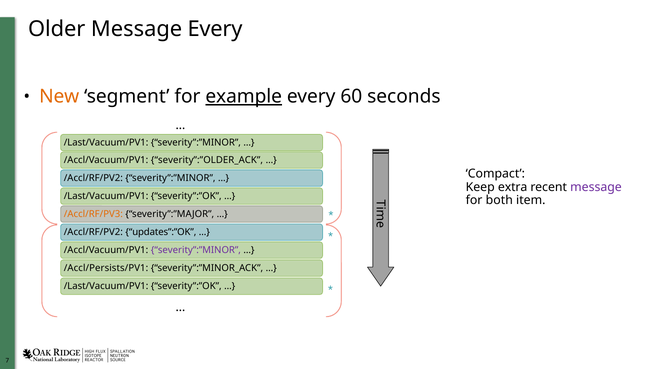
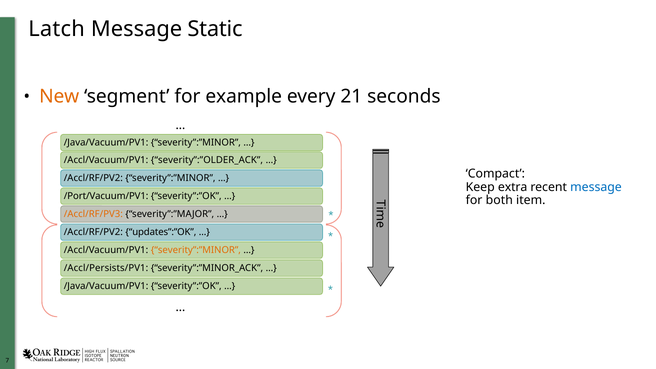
Older: Older -> Latch (57, 29)
Message Every: Every -> Static (215, 29)
example underline: present -> none (244, 97)
60: 60 -> 21 (351, 97)
/Last/Vacuum/PV1: /Last/Vacuum/PV1 -> /Java/Vacuum/PV1 (106, 143)
message colour: purple -> blue (596, 187)
/Last/Vacuum/PV1: /Last/Vacuum/PV1 -> /Port/Vacuum/PV1 (106, 196)
severity”:”MINOR colour: purple -> orange (196, 250)
/Last/Vacuum/PV1: /Last/Vacuum/PV1 -> /Java/Vacuum/PV1 (106, 286)
